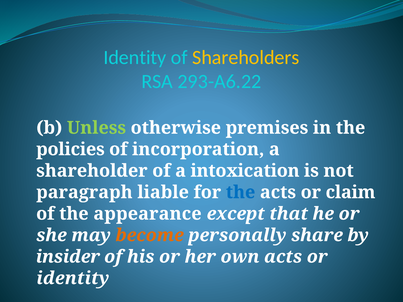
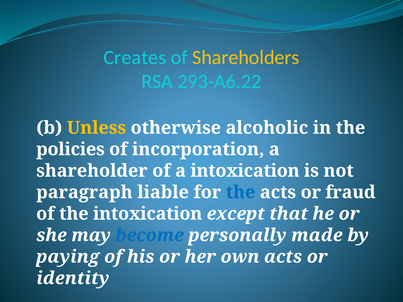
Identity: Identity -> Creates (135, 58)
Unless colour: light green -> yellow (96, 128)
premises: premises -> alcoholic (267, 128)
claim: claim -> fraud (351, 192)
the appearance: appearance -> intoxication (148, 214)
become colour: orange -> blue (150, 235)
share: share -> made (317, 235)
insider: insider -> paying (68, 257)
